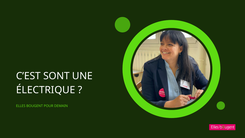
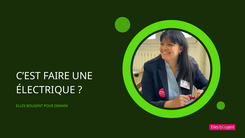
SONT: SONT -> FAIRE (56, 76)
